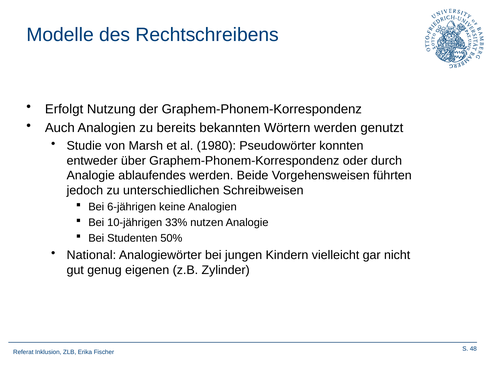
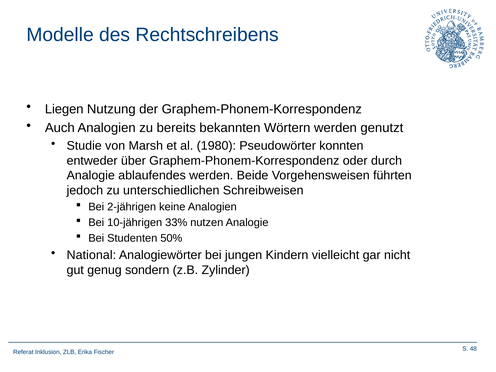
Erfolgt: Erfolgt -> Liegen (64, 109)
6-jährigen: 6-jährigen -> 2-jährigen (132, 207)
eigenen: eigenen -> sondern (147, 270)
